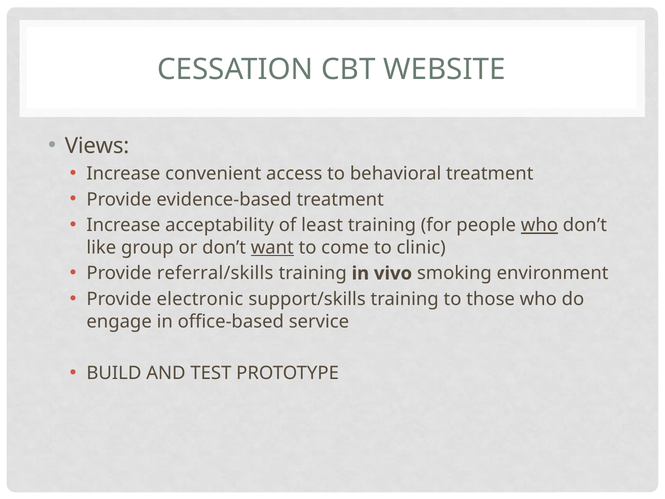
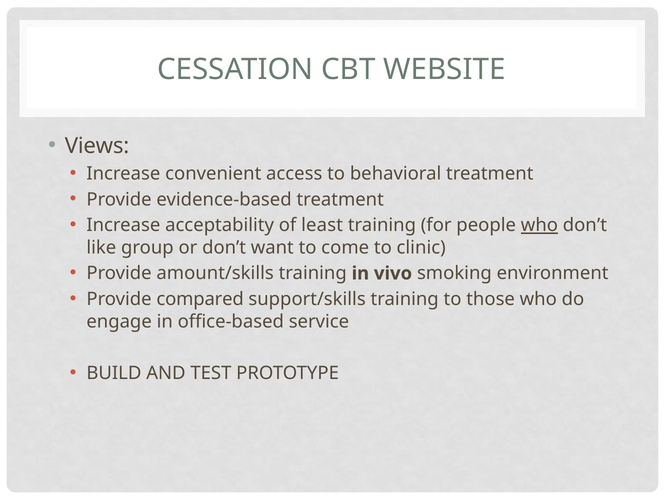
want underline: present -> none (272, 247)
referral/skills: referral/skills -> amount/skills (215, 273)
electronic: electronic -> compared (200, 299)
